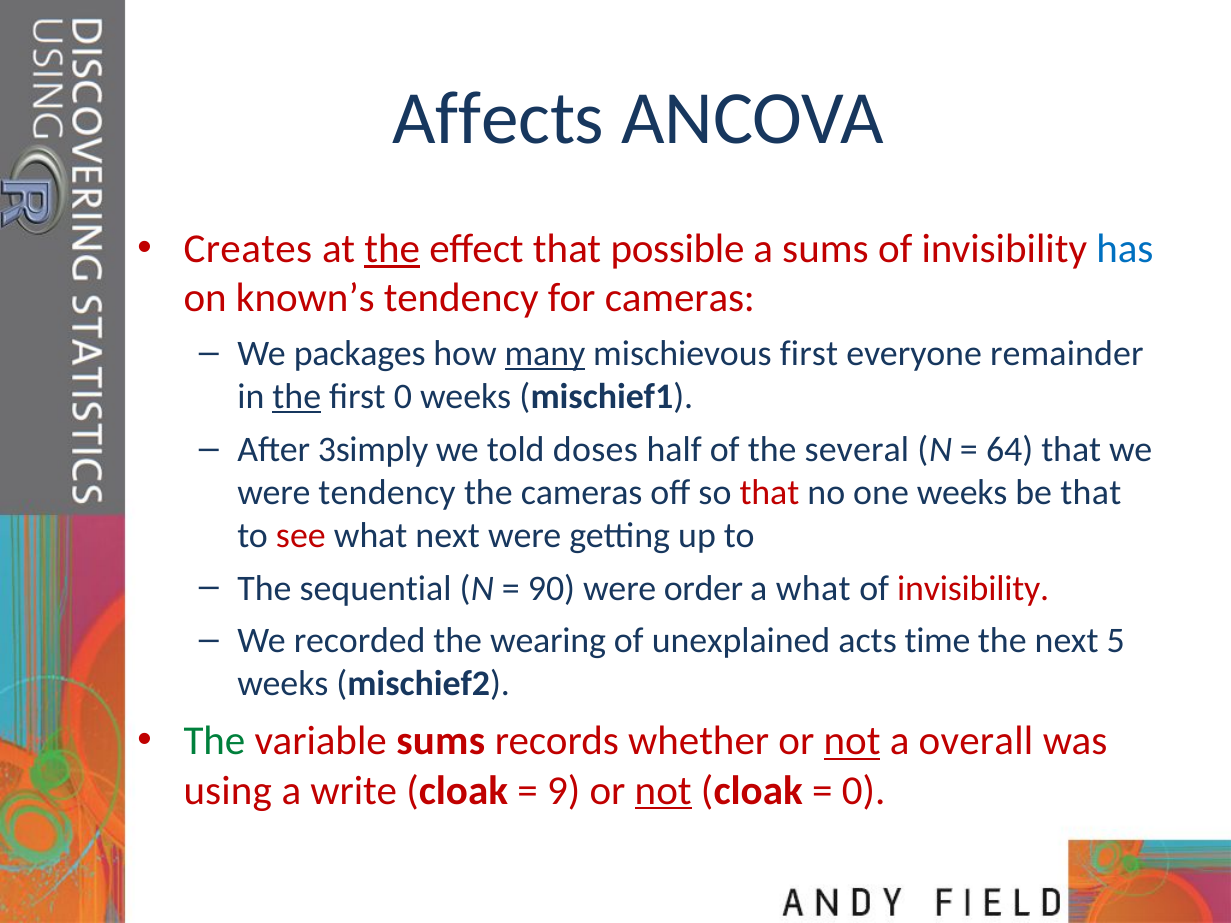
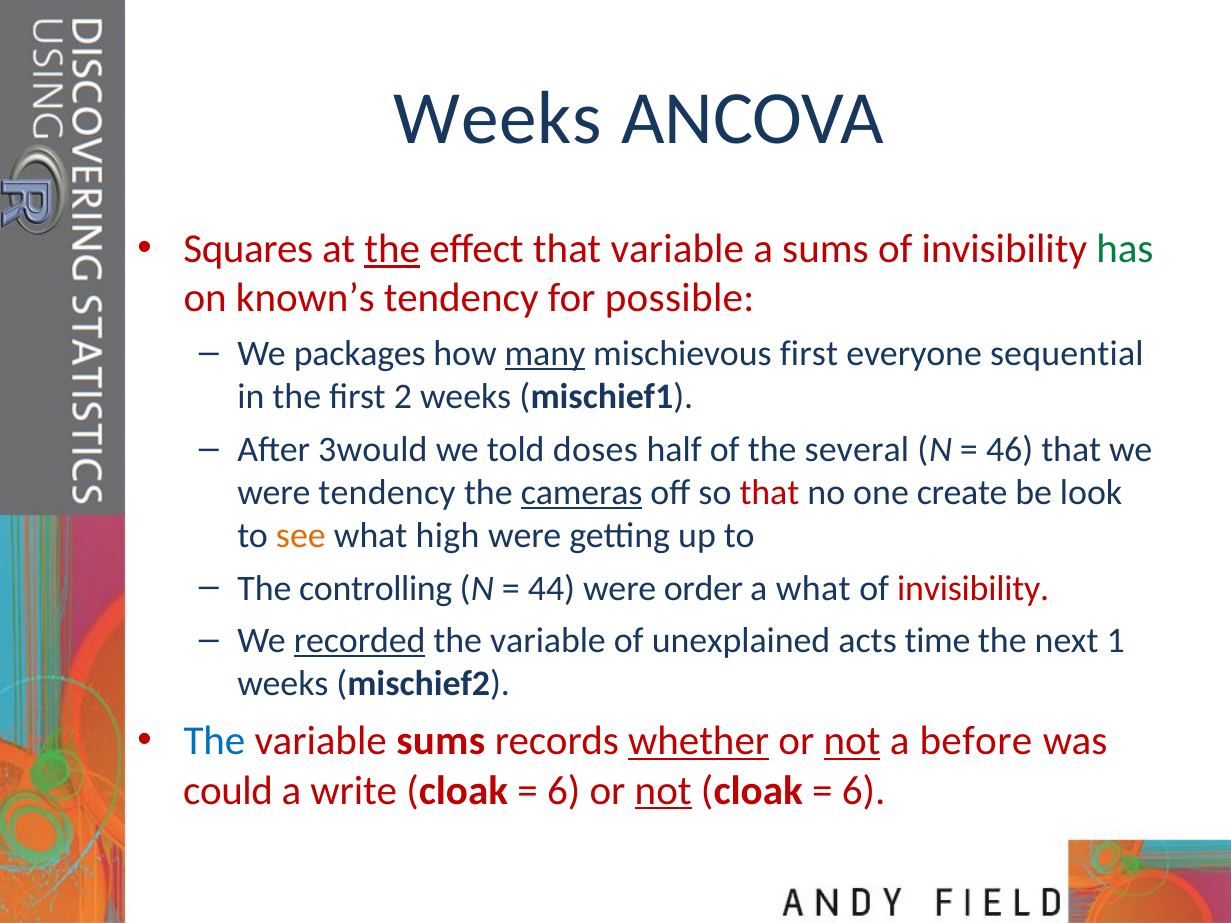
Affects: Affects -> Weeks (498, 119)
Creates: Creates -> Squares (248, 249)
that possible: possible -> variable (677, 249)
has colour: blue -> green (1125, 249)
for cameras: cameras -> possible (680, 298)
remainder: remainder -> sequential (1067, 354)
the underline: present -> none (297, 397)
first 0: 0 -> 2 (403, 397)
3simply: 3simply -> 3would (373, 449)
64: 64 -> 46 (1010, 449)
cameras underline: none -> present (582, 493)
one weeks: weeks -> create (962, 493)
be that: that -> look (1091, 493)
see colour: red -> orange (301, 536)
what next: next -> high (447, 536)
sequential: sequential -> controlling (376, 588)
90: 90 -> 44 (551, 588)
recorded underline: none -> present (360, 641)
wearing: wearing -> variable (548, 641)
5: 5 -> 1 (1116, 641)
The colour: green -> blue (214, 742)
whether underline: none -> present (699, 742)
overall: overall -> before (976, 742)
using: using -> could (228, 791)
9: 9 -> 6 (564, 791)
0: 0 -> 6 (864, 791)
